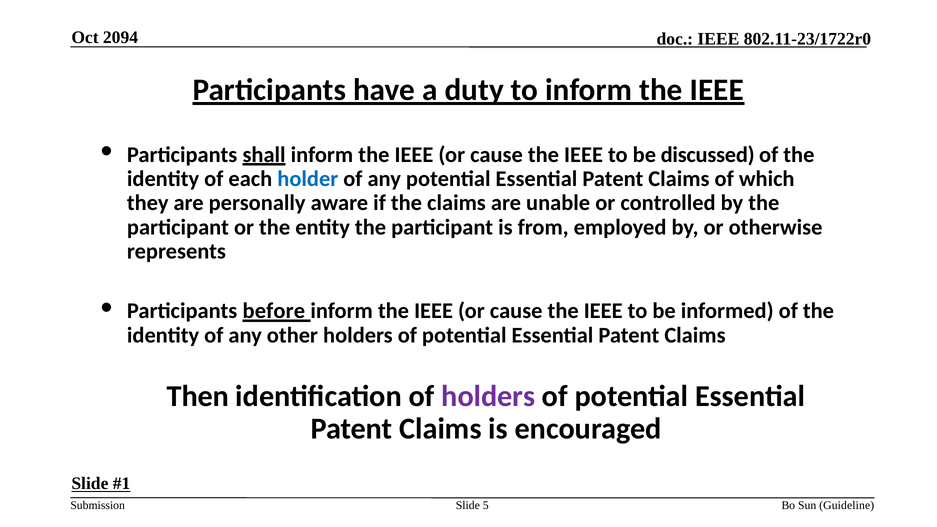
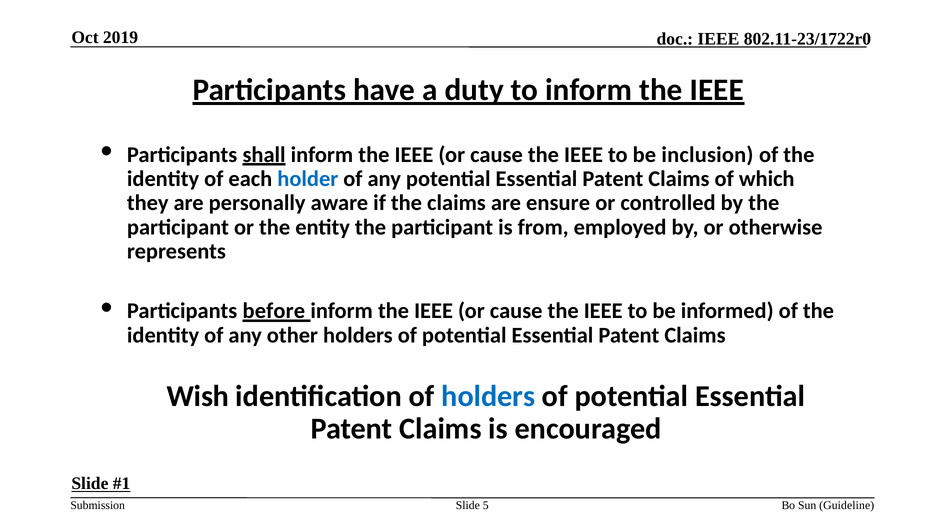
2094: 2094 -> 2019 (121, 37)
discussed: discussed -> inclusion (707, 155)
unable: unable -> ensure (558, 203)
Then: Then -> Wish (198, 396)
holders colour: purple -> blue (488, 396)
